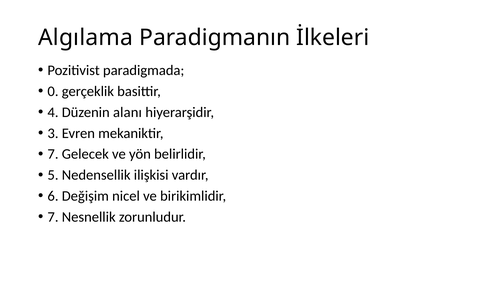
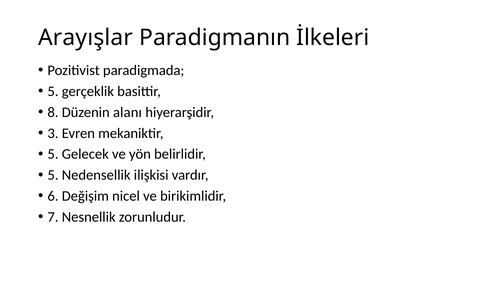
Algılama: Algılama -> Arayışlar (86, 38)
0: 0 -> 5 (53, 91)
4: 4 -> 8 (53, 112)
7: 7 -> 5 (53, 154)
